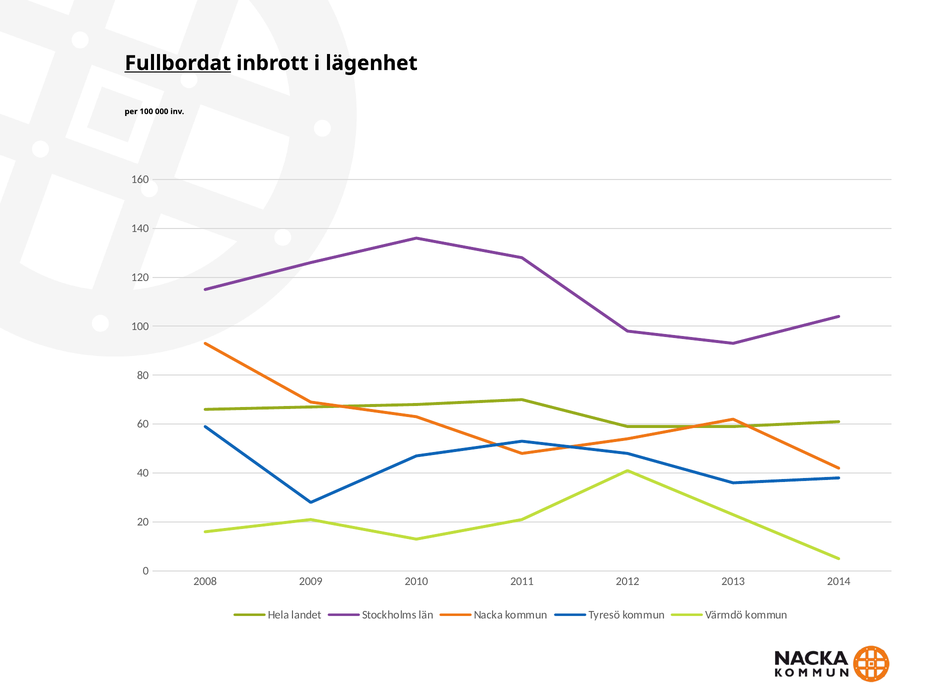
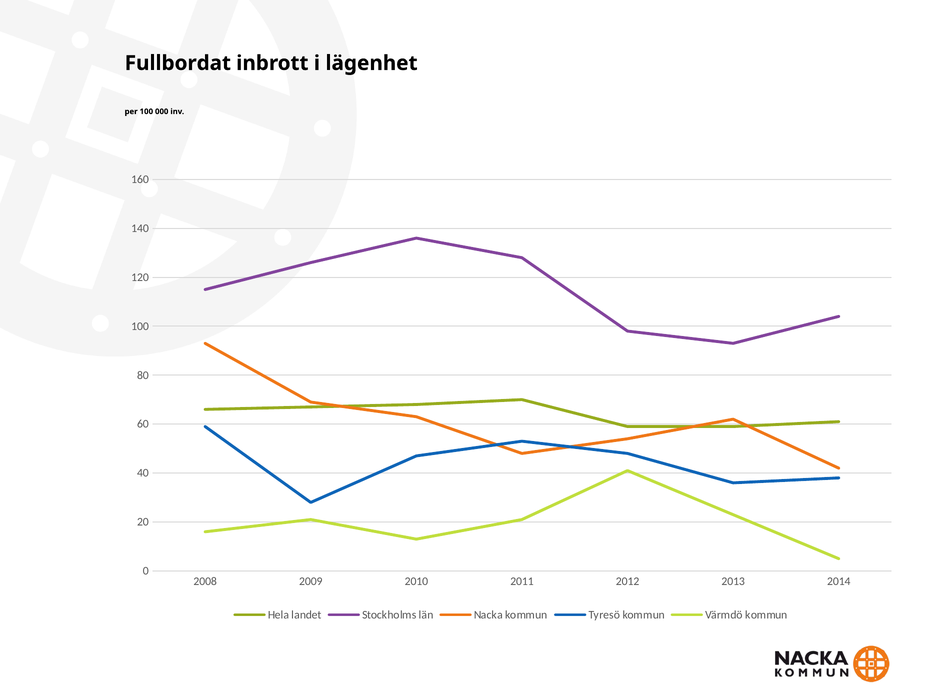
Fullbordat underline: present -> none (178, 63)
